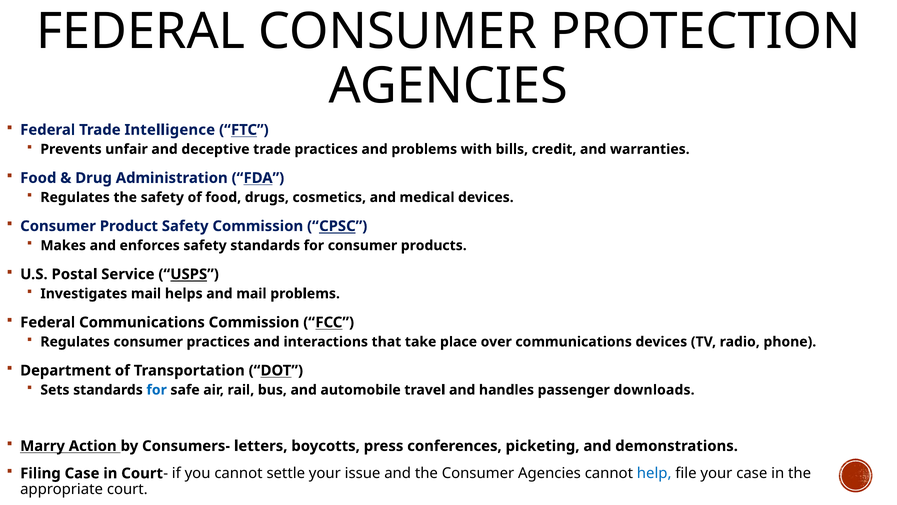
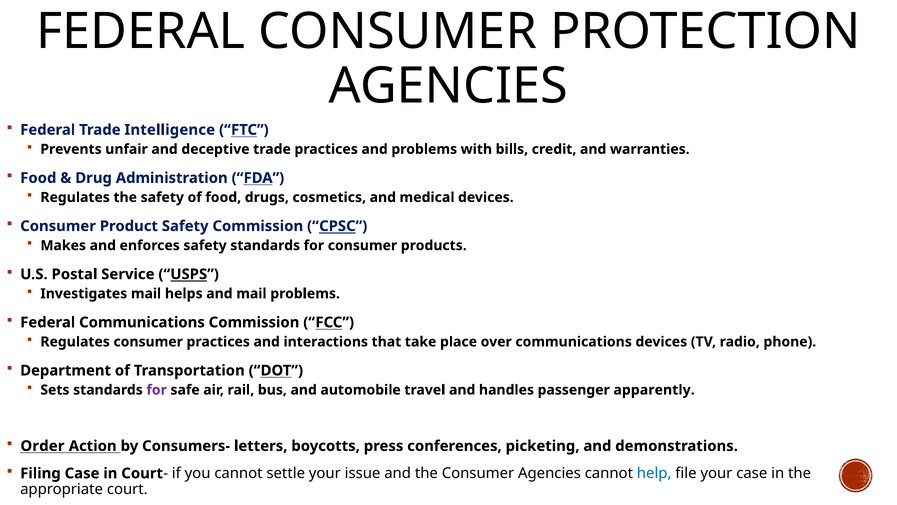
for colour: blue -> purple (157, 390)
downloads: downloads -> apparently (654, 390)
Marry: Marry -> Order (42, 446)
